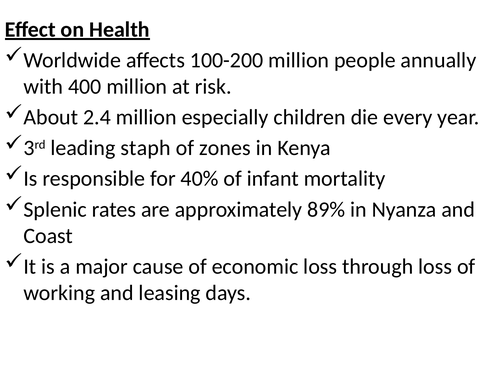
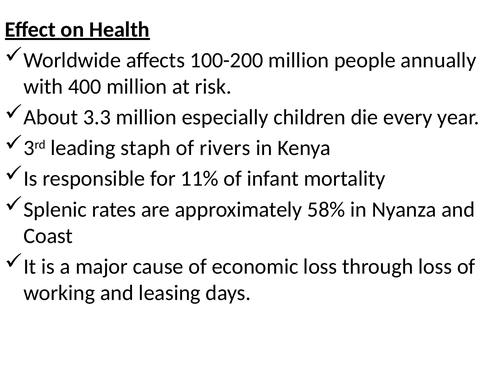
2.4: 2.4 -> 3.3 (97, 117)
zones: zones -> rivers (225, 148)
40%: 40% -> 11% (200, 179)
89%: 89% -> 58% (326, 210)
